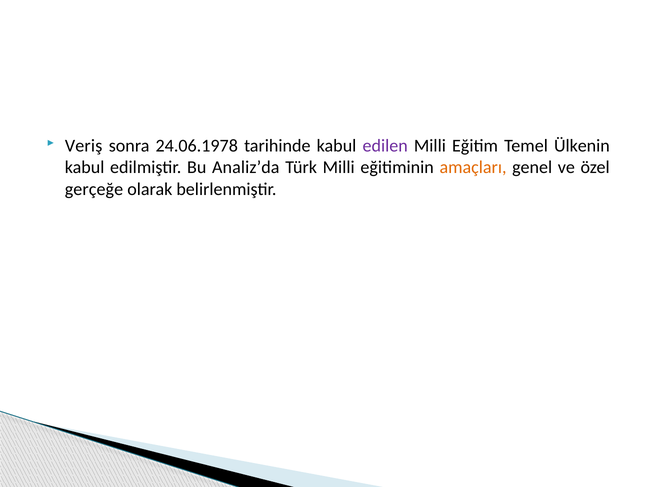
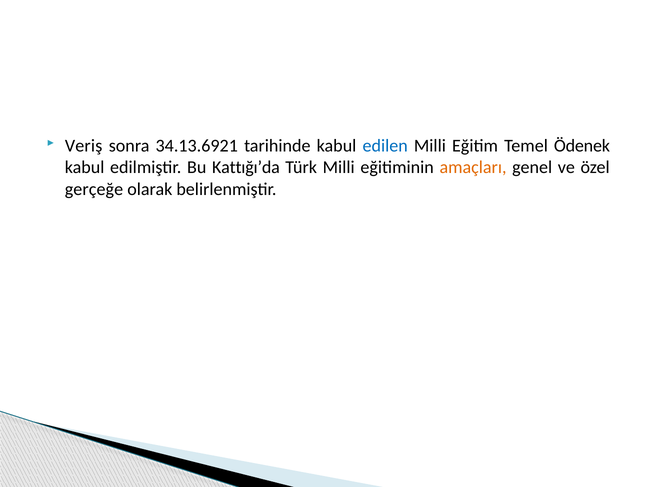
24.06.1978: 24.06.1978 -> 34.13.6921 (197, 146)
edilen colour: purple -> blue (385, 146)
Ülkenin: Ülkenin -> Ödenek (582, 146)
Analiz’da: Analiz’da -> Kattığı’da (246, 167)
